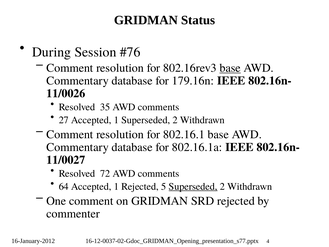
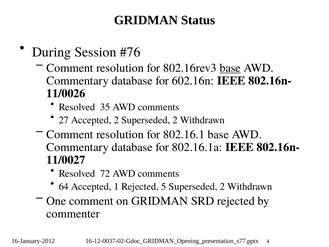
179.16n: 179.16n -> 602.16n (193, 81)
27 Accepted 1: 1 -> 2 (116, 120)
Superseded underline: present -> none (193, 186)
